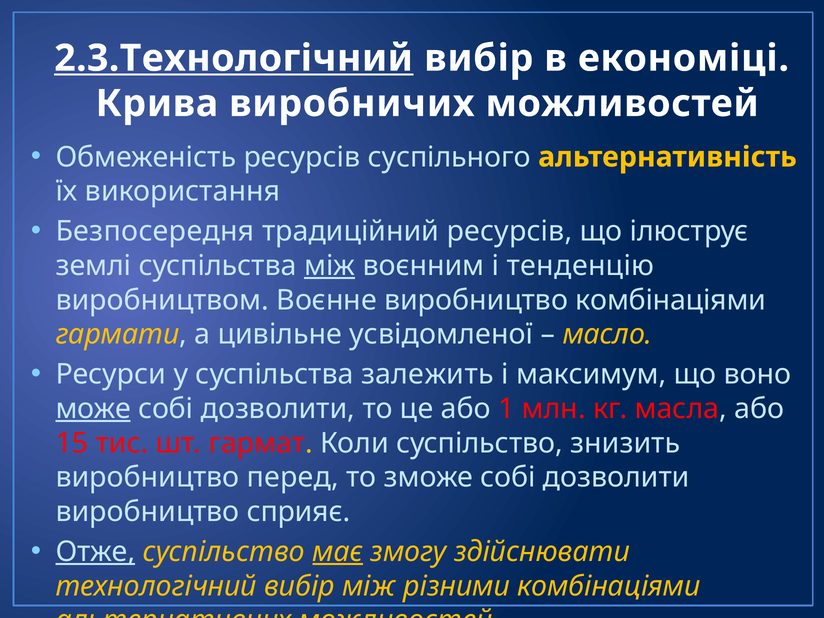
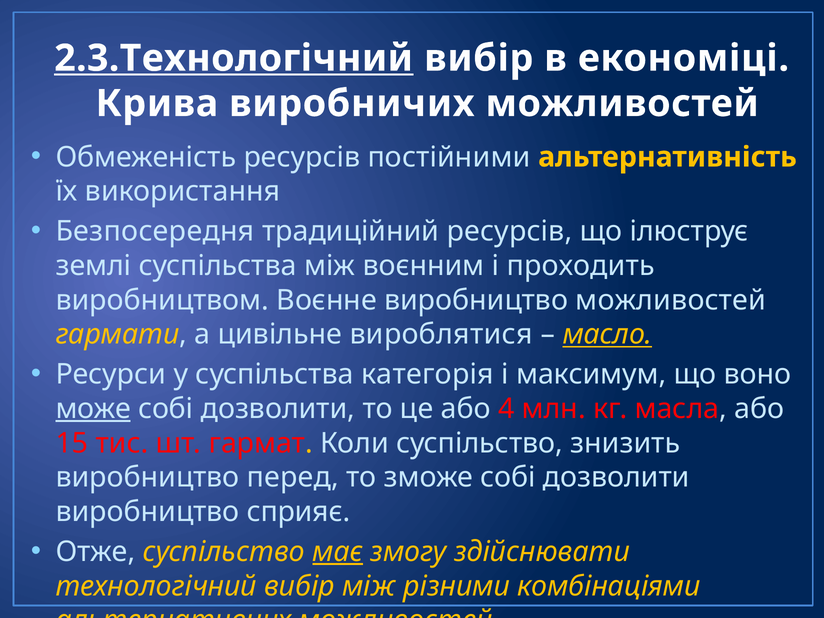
суспільного: суспільного -> постійними (449, 157)
між underline: present -> none (330, 266)
тенденцію: тенденцію -> проходить (581, 266)
виробництво комбінаціями: комбінаціями -> можливостей (671, 300)
усвідомленої: усвідомленої -> вироблятися (441, 334)
масло underline: none -> present (607, 334)
залежить: залежить -> категорія (427, 374)
1: 1 -> 4 (506, 409)
Отже underline: present -> none (95, 552)
